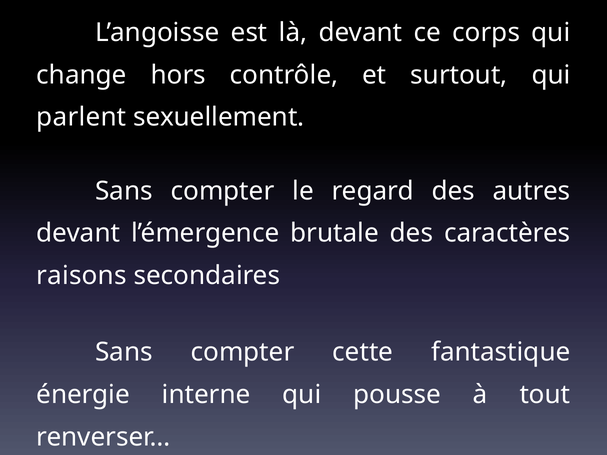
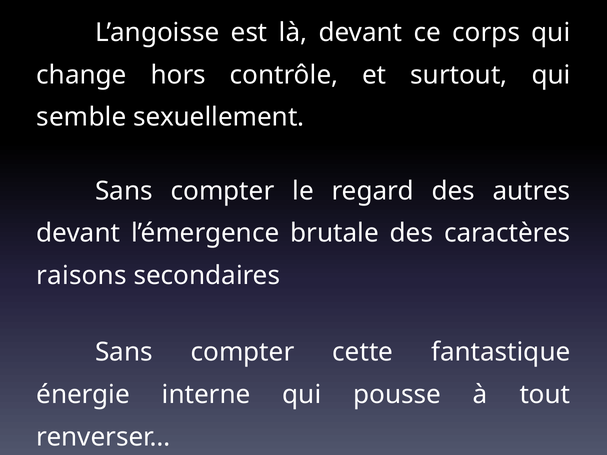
parlent: parlent -> semble (81, 117)
